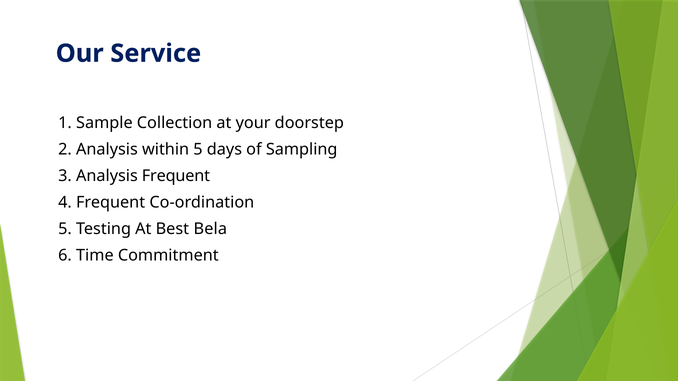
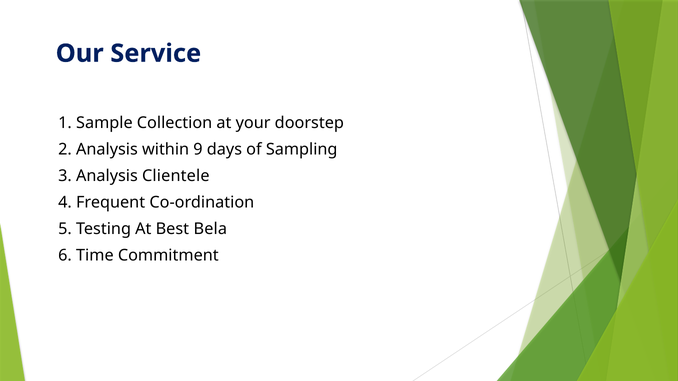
within 5: 5 -> 9 (198, 149)
Analysis Frequent: Frequent -> Clientele (176, 176)
